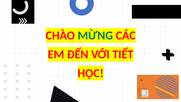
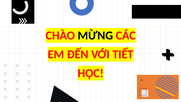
MỪNG colour: green -> black (95, 35)
